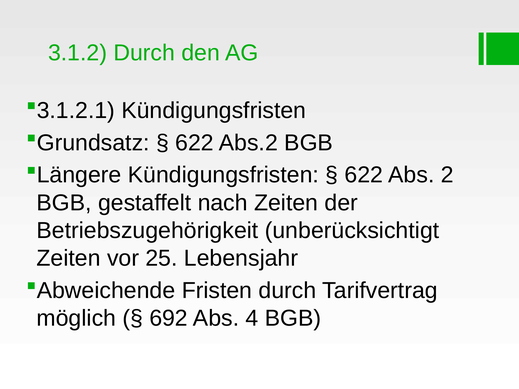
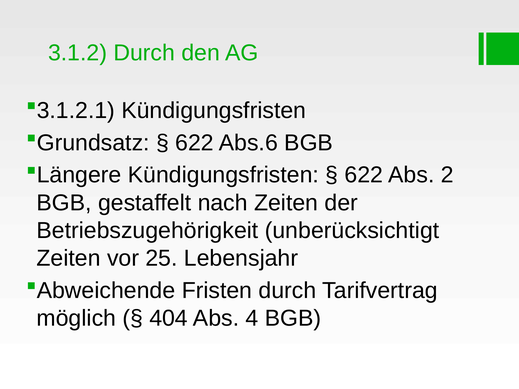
Abs.2: Abs.2 -> Abs.6 (248, 143)
692: 692 -> 404 (169, 318)
